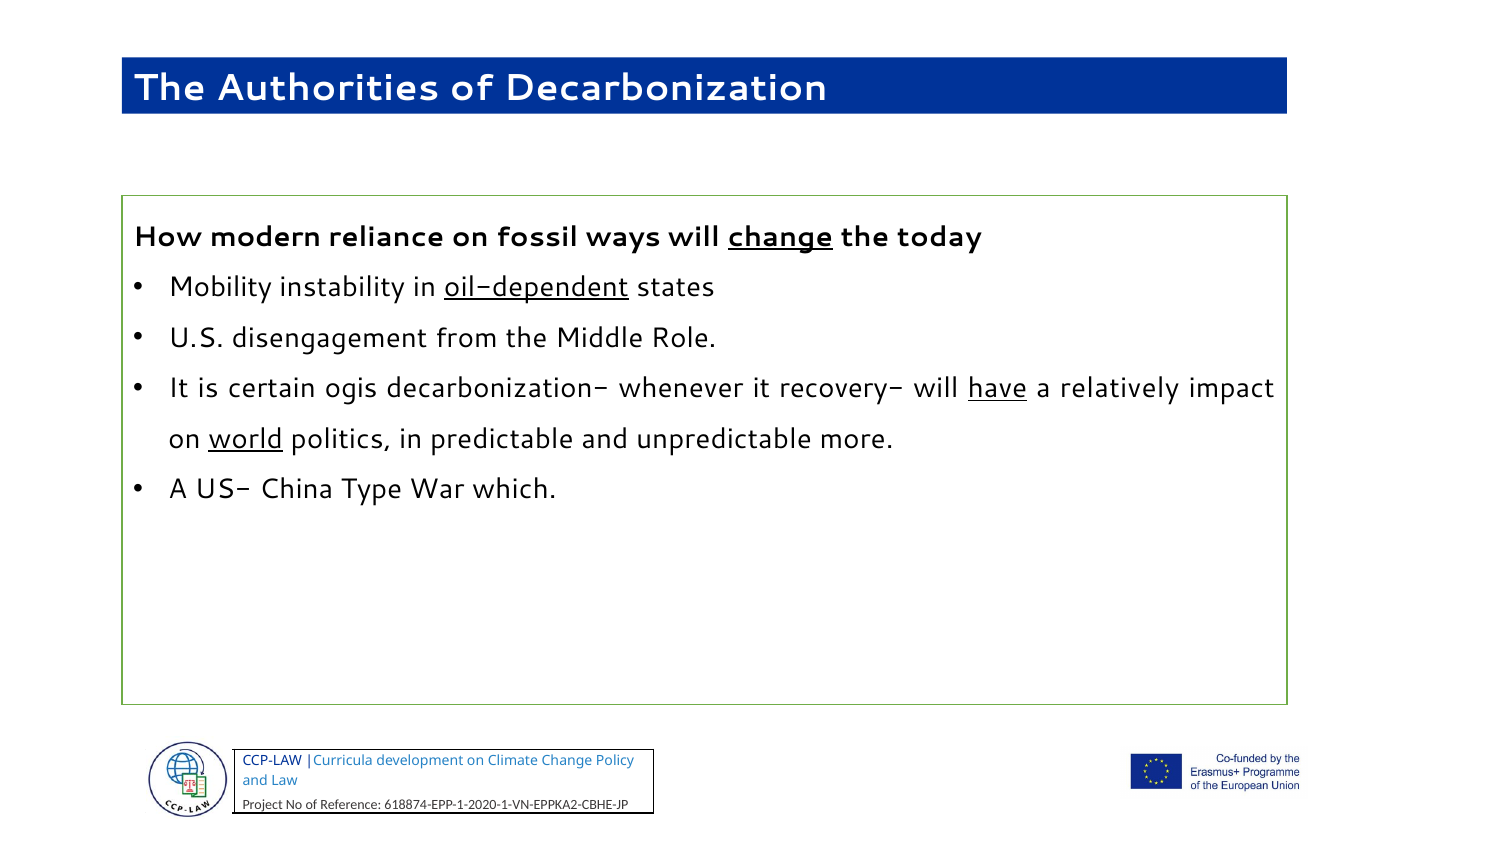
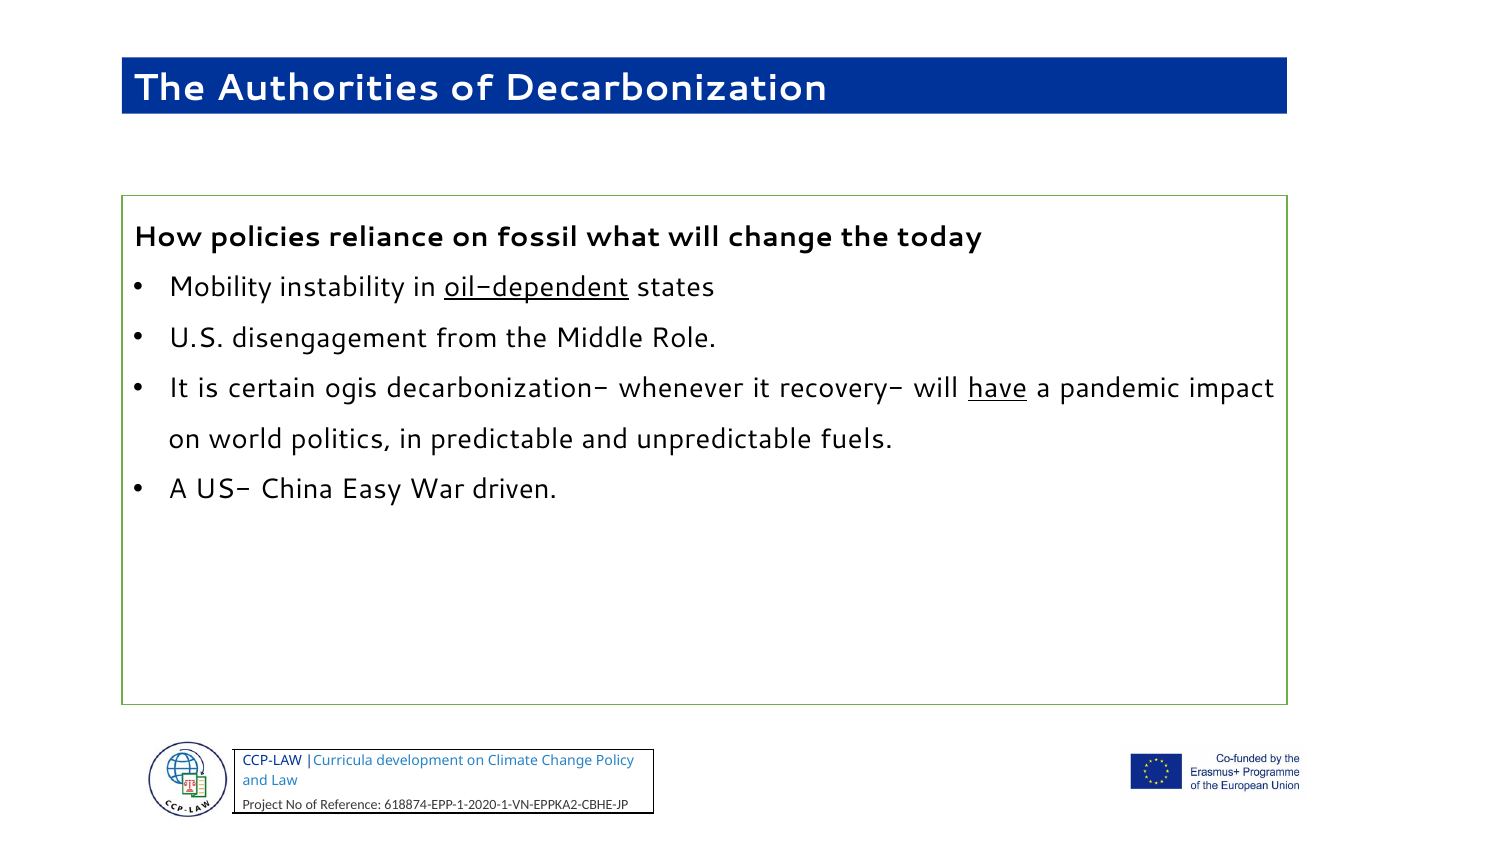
modern: modern -> policies (266, 237)
ways: ways -> what (623, 237)
change underline: present -> none (780, 237)
relatively: relatively -> pandemic (1120, 388)
world underline: present -> none (246, 439)
more: more -> fuels (856, 439)
Type: Type -> Easy (371, 489)
which: which -> driven (515, 489)
